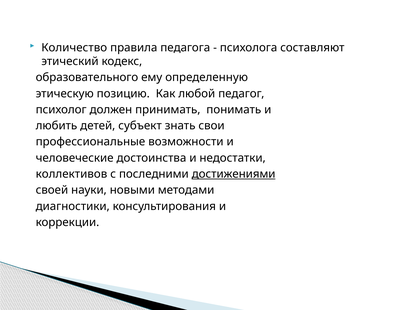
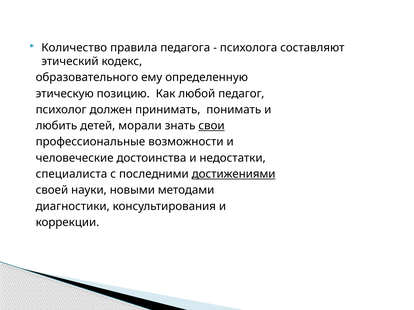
субъект: субъект -> морали (140, 126)
свои underline: none -> present (212, 126)
коллективов: коллективов -> специалиста (71, 174)
